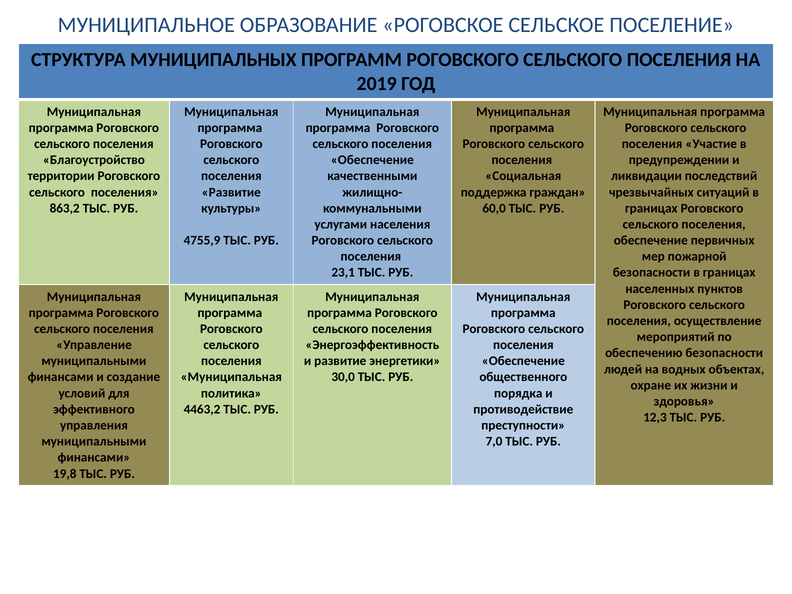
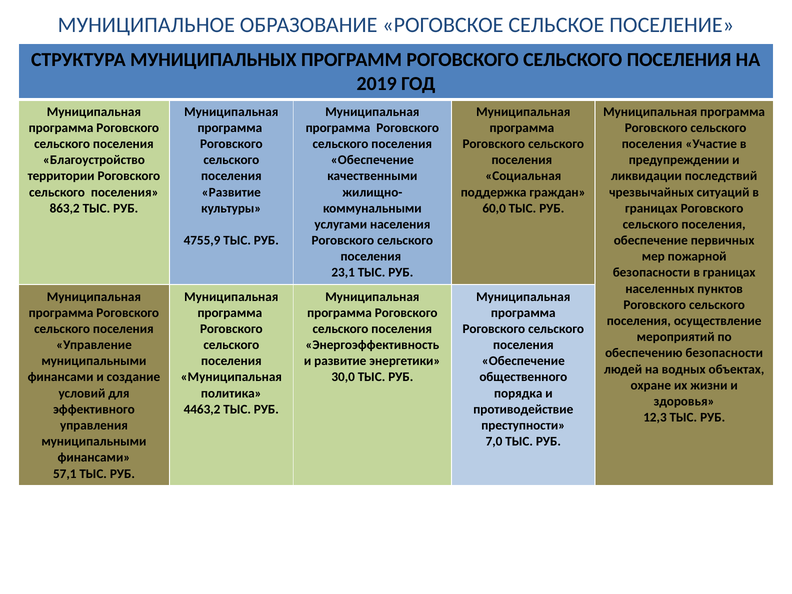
19,8: 19,8 -> 57,1 (65, 474)
